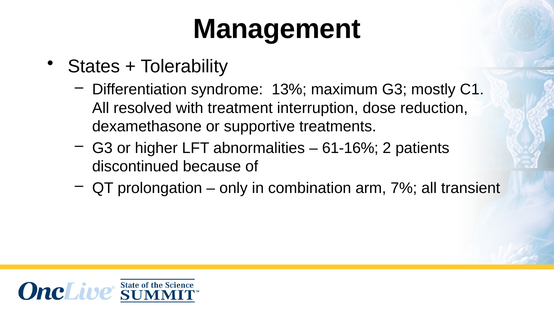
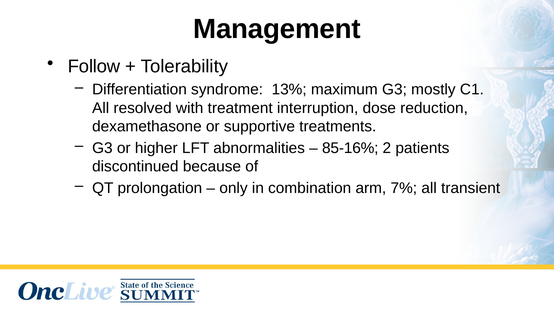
States: States -> Follow (94, 66)
61-16%: 61-16% -> 85-16% (350, 148)
